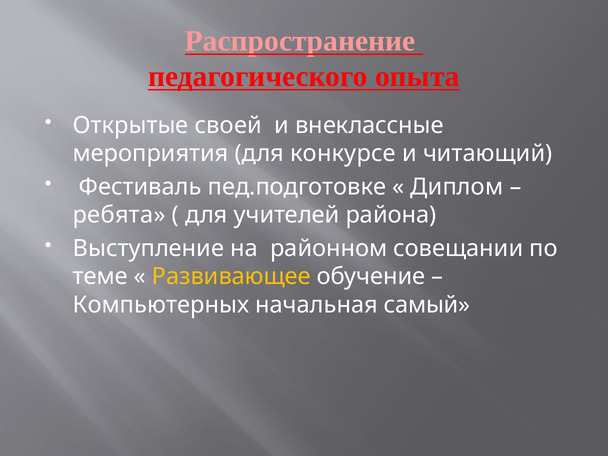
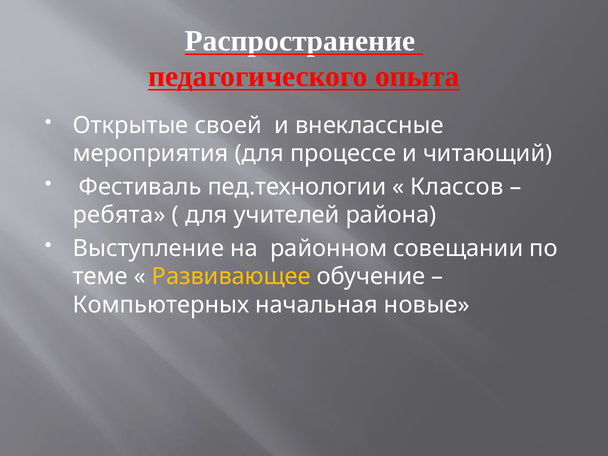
Распространение colour: pink -> white (300, 41)
конкурсе: конкурсе -> процессе (343, 154)
пед.подготовке: пед.подготовке -> пед.технологии (297, 187)
Диплом: Диплом -> Классов (457, 187)
самый: самый -> новые (427, 305)
